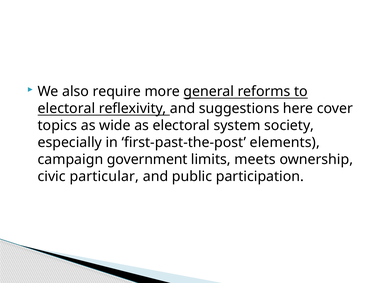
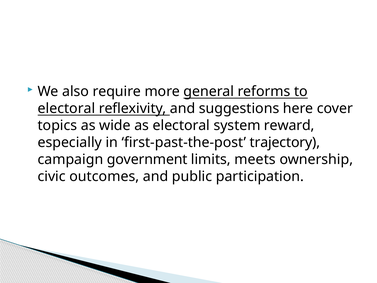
society: society -> reward (289, 125)
elements: elements -> trajectory (285, 142)
particular: particular -> outcomes (104, 176)
